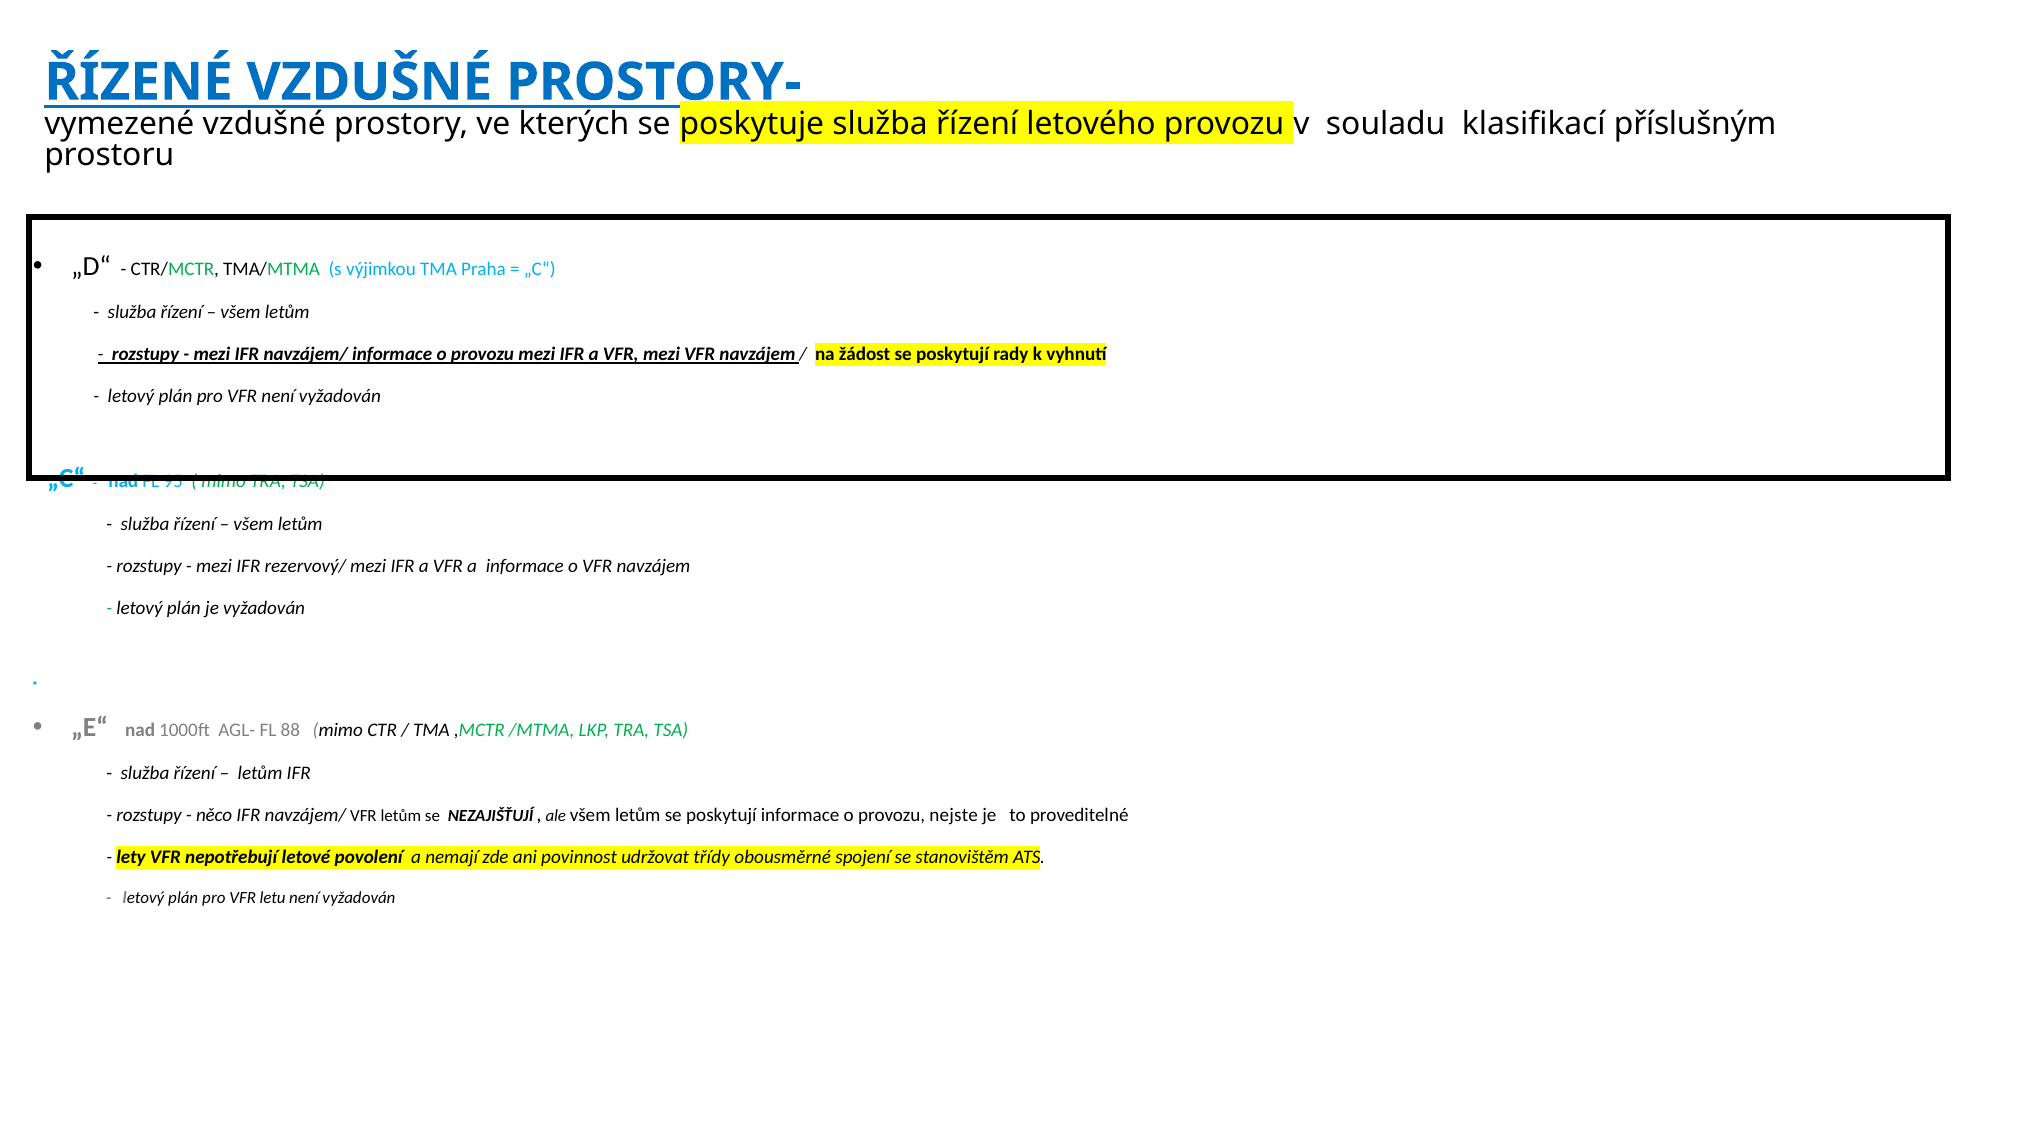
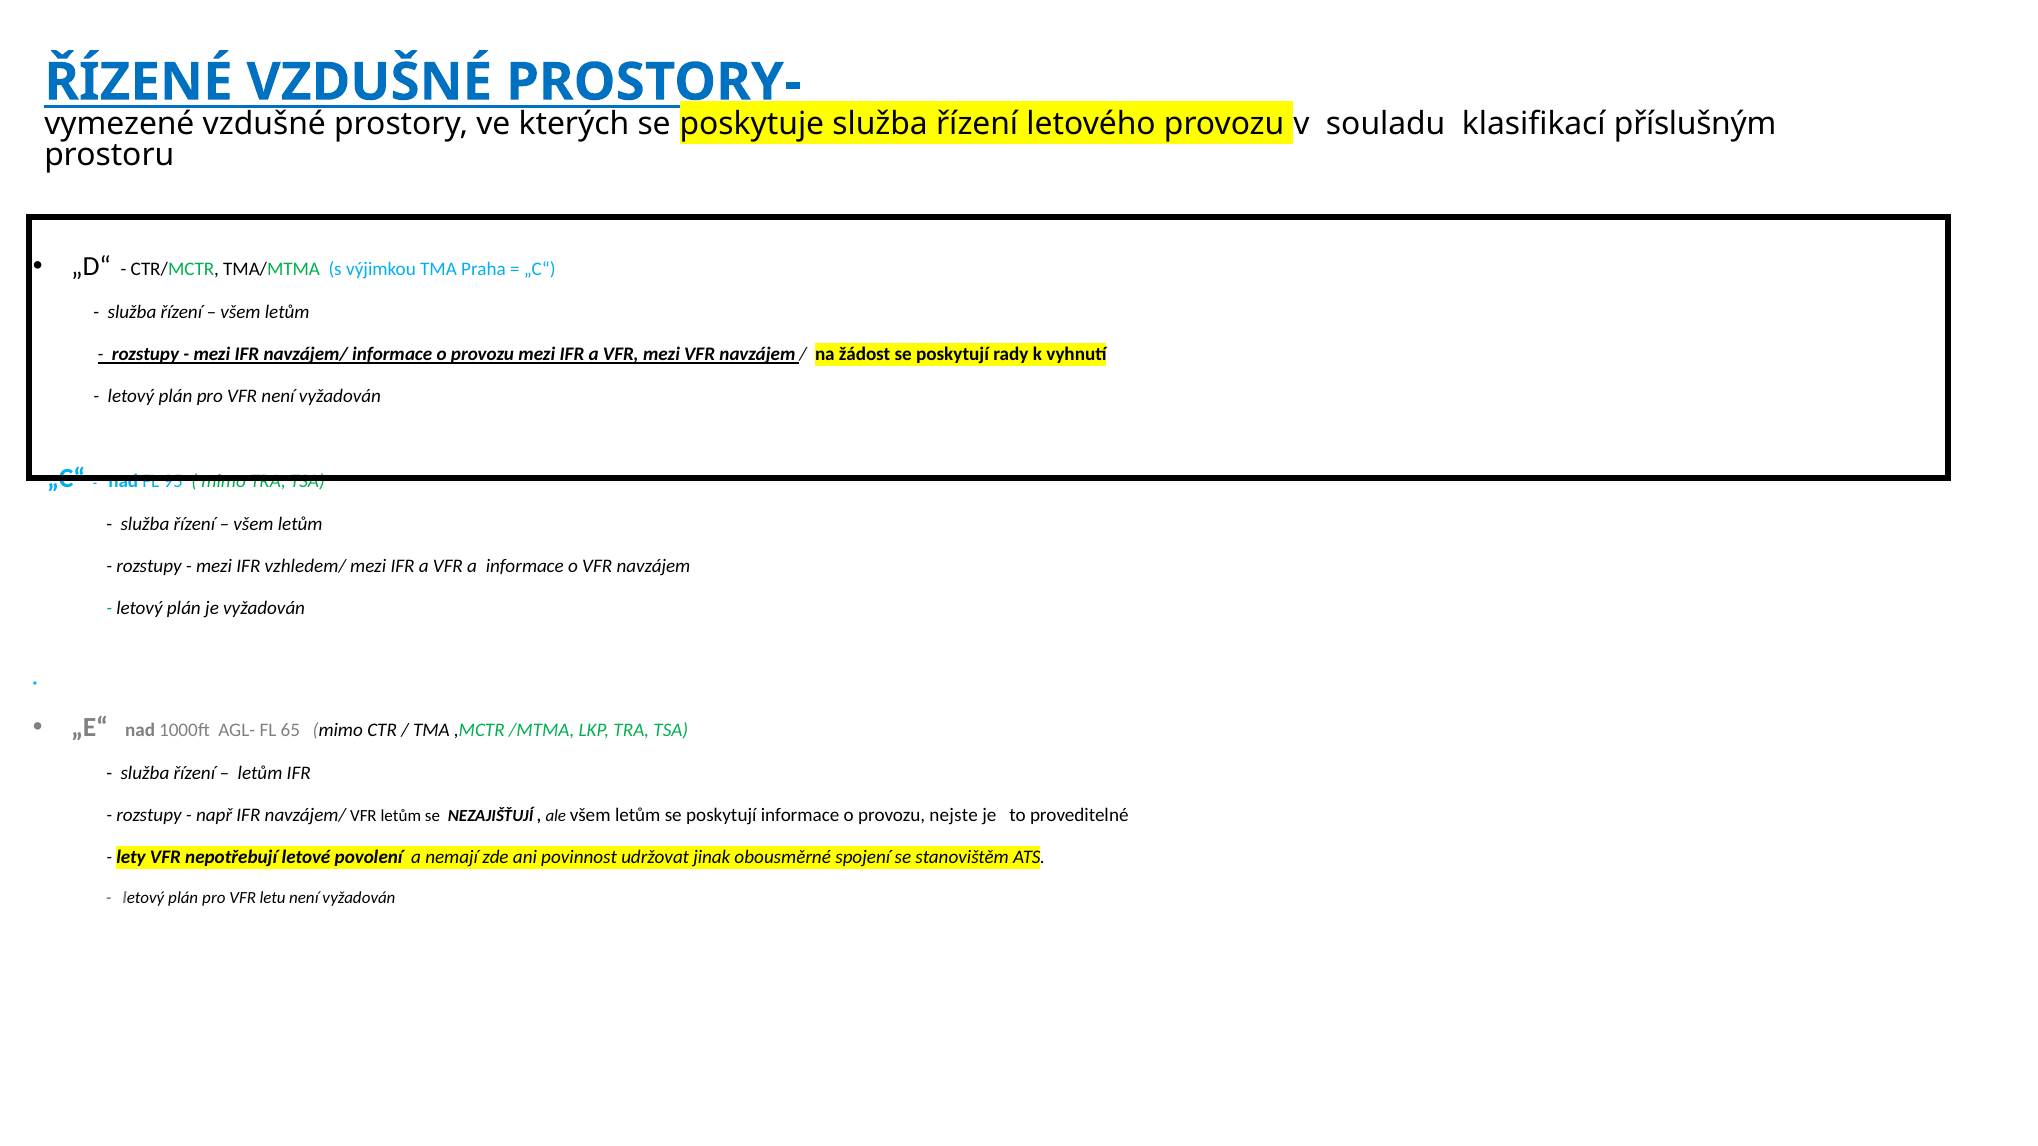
rezervový/: rezervový/ -> vzhledem/ (305, 567)
88: 88 -> 65 (290, 730)
něco: něco -> např (214, 816)
třídy: třídy -> jinak (712, 858)
